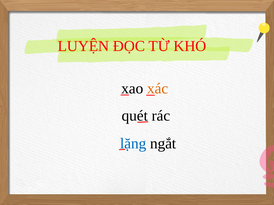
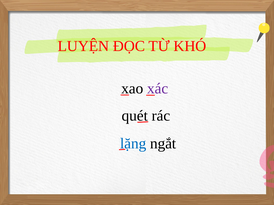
xác colour: orange -> purple (158, 89)
